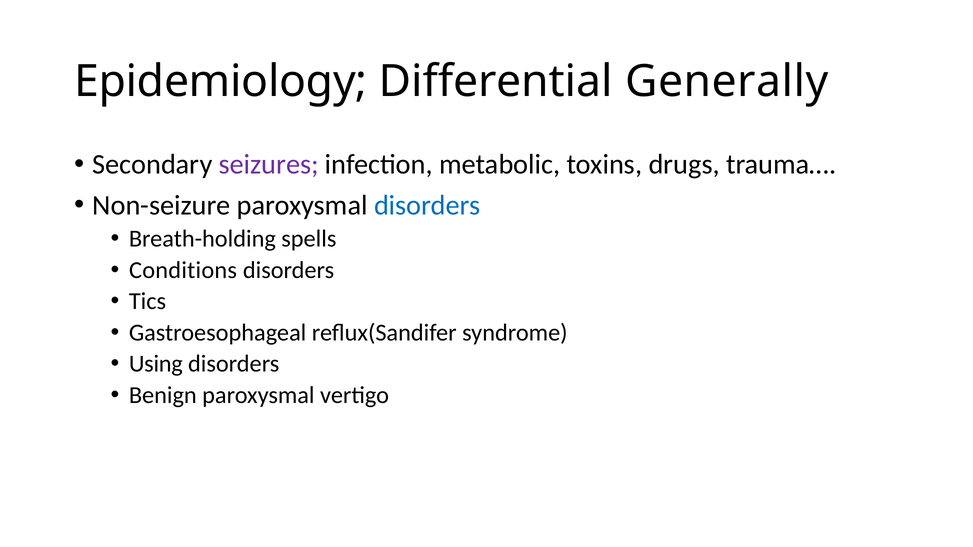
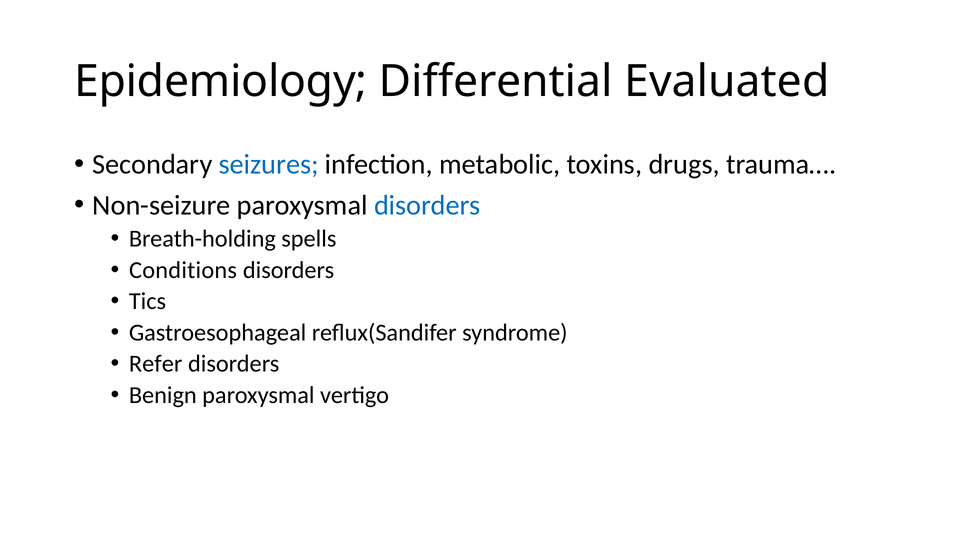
Generally: Generally -> Evaluated (727, 82)
seizures colour: purple -> blue (269, 165)
Using: Using -> Refer (156, 364)
